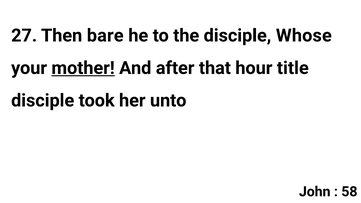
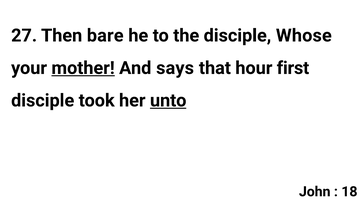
after: after -> says (175, 68)
title: title -> first (293, 68)
unto underline: none -> present (168, 101)
58: 58 -> 18 (349, 192)
